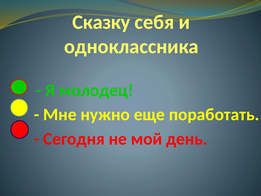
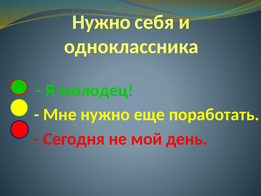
Сказку: Сказку -> Нужно (101, 22)
